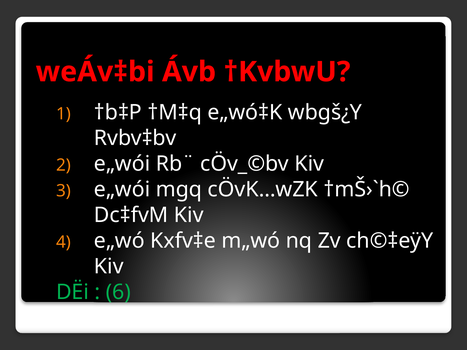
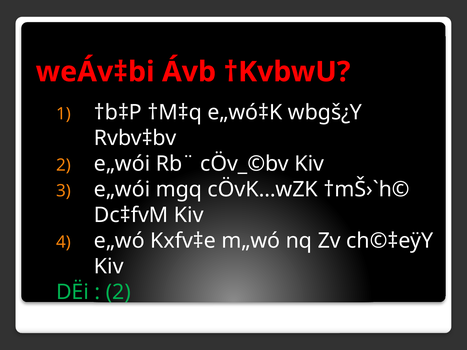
6: 6 -> 2 (118, 292)
